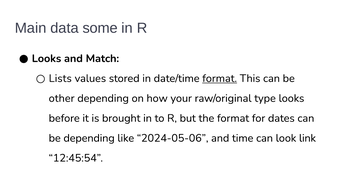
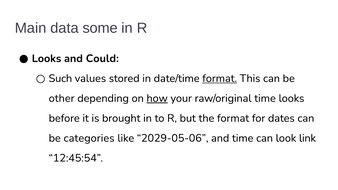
Match: Match -> Could (102, 59)
Lists: Lists -> Such (60, 78)
how underline: none -> present (157, 98)
raw/original type: type -> time (265, 98)
be depending: depending -> categories (89, 138)
2024-05-06: 2024-05-06 -> 2029-05-06 (173, 138)
